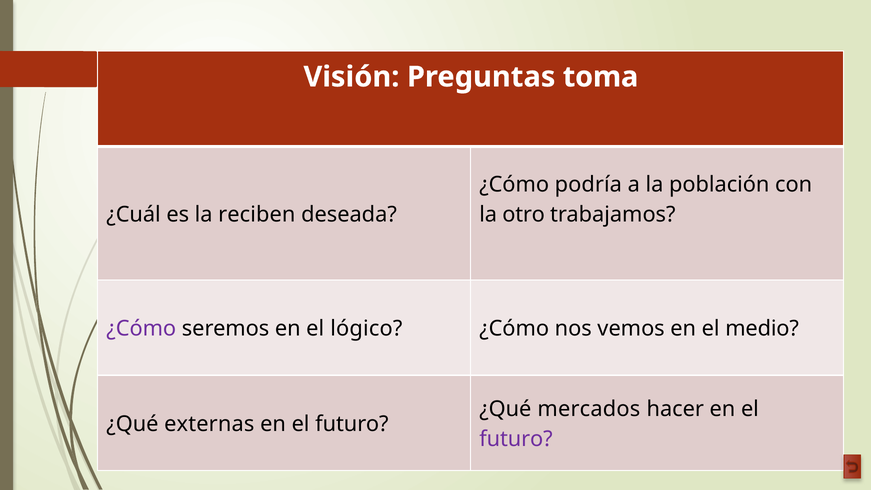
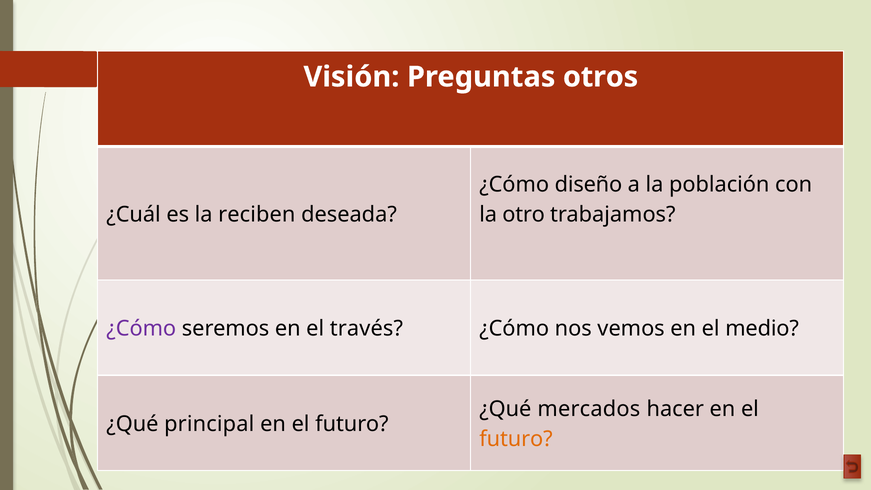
toma: toma -> otros (601, 77)
podría: podría -> diseño (588, 185)
lógico: lógico -> través (366, 329)
externas: externas -> principal (209, 424)
futuro colour: purple -> orange (516, 439)
